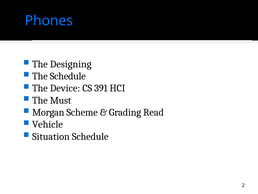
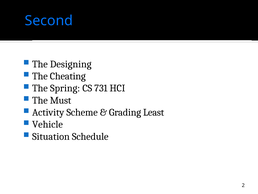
Phones: Phones -> Second (49, 21)
The Schedule: Schedule -> Cheating (68, 76)
Device: Device -> Spring (65, 88)
391: 391 -> 731 (101, 88)
Morgan: Morgan -> Activity (48, 112)
Read: Read -> Least (154, 112)
